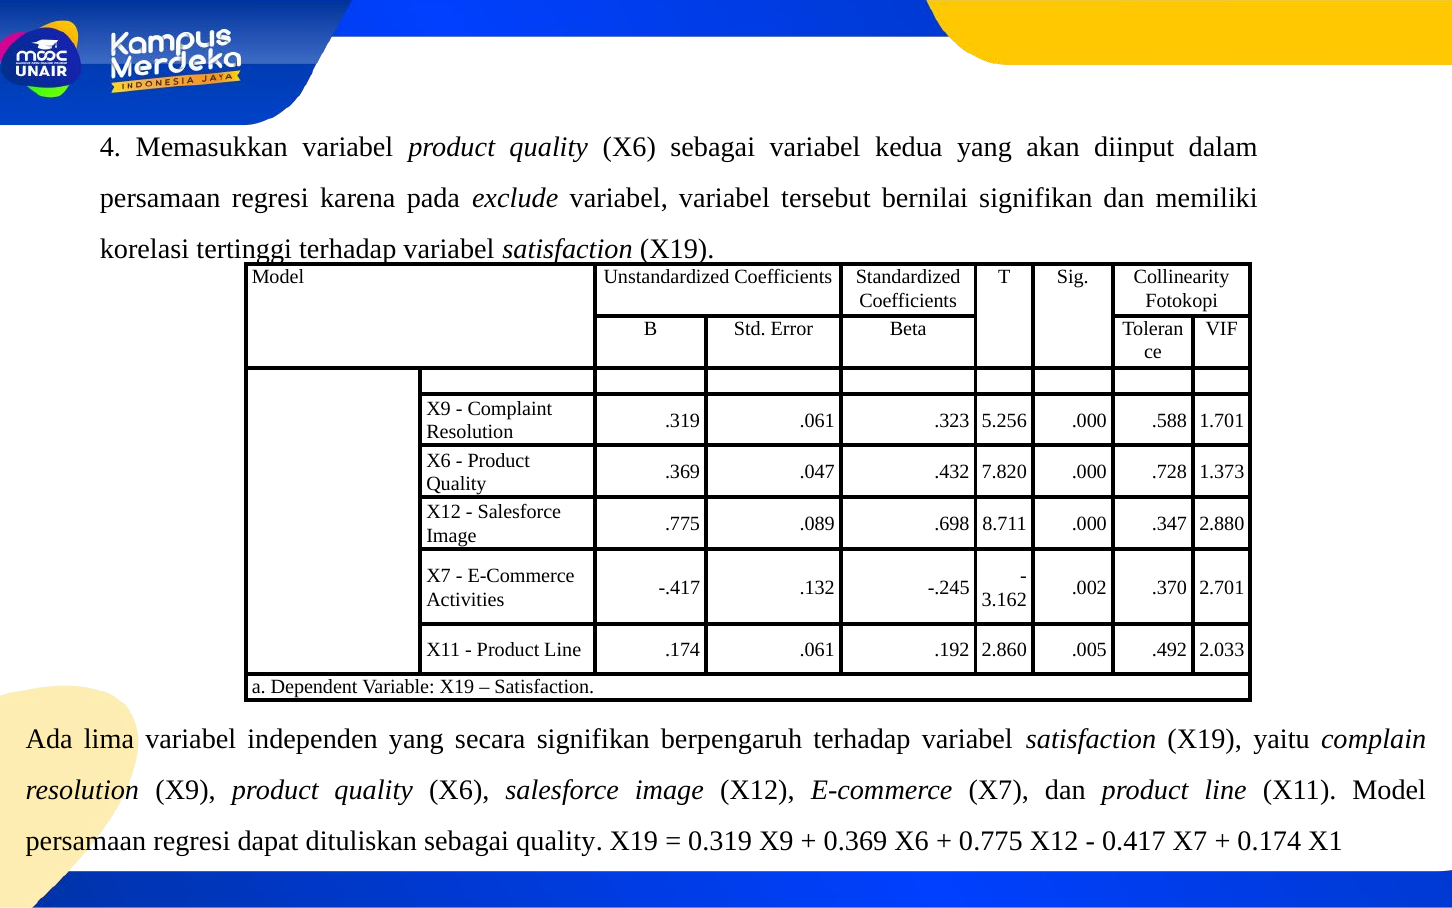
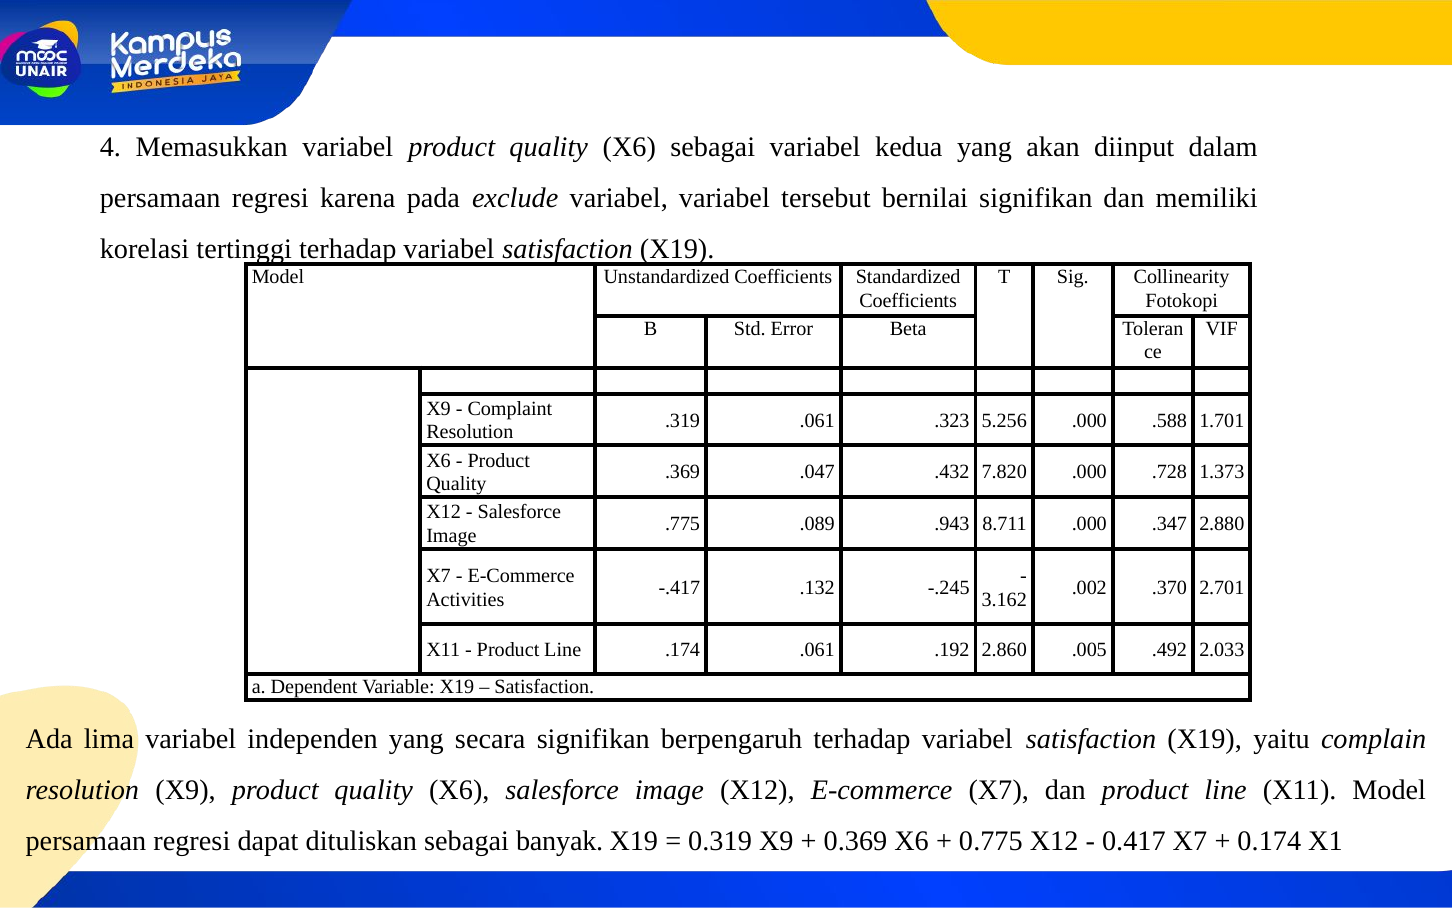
.698: .698 -> .943 (952, 524)
sebagai quality: quality -> banyak (560, 841)
